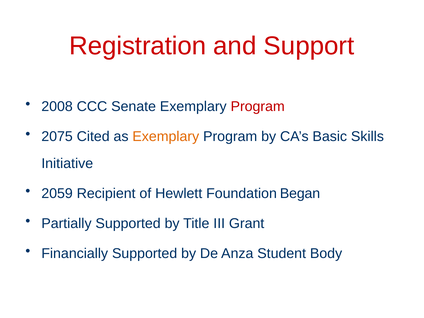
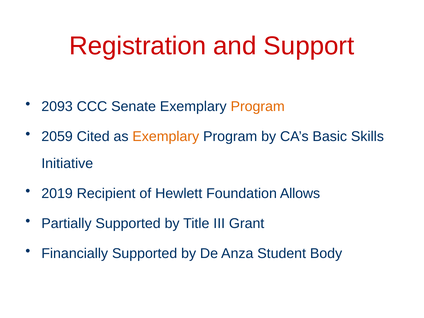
2008: 2008 -> 2093 (57, 107)
Program colour: red -> orange (258, 107)
2075: 2075 -> 2059 (57, 137)
2059: 2059 -> 2019 (57, 194)
Began: Began -> Allows (300, 194)
